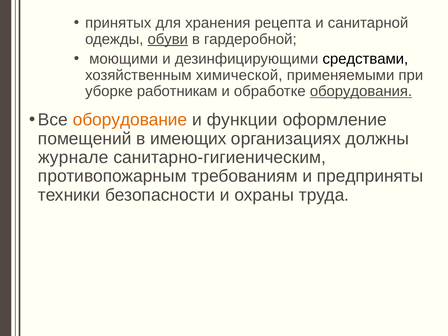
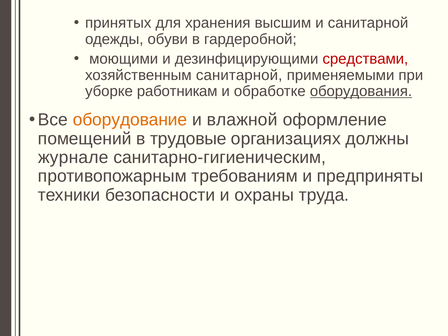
рецепта: рецепта -> высшим (283, 23)
обуви underline: present -> none (168, 39)
средствами colour: black -> red (365, 59)
хозяйственным химической: химической -> санитарной (239, 75)
функции: функции -> влажной (242, 120)
имеющих: имеющих -> трудовые (188, 139)
